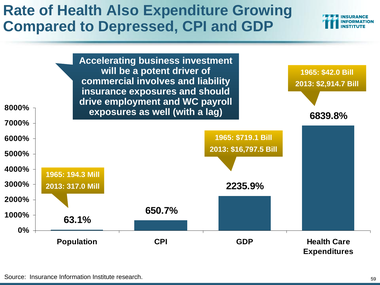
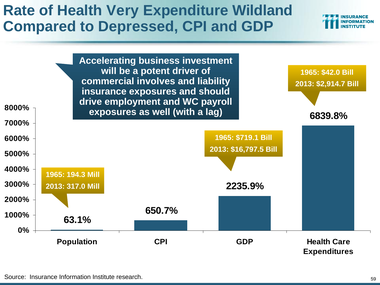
Also: Also -> Very (123, 11)
Growing: Growing -> Wildland (262, 11)
